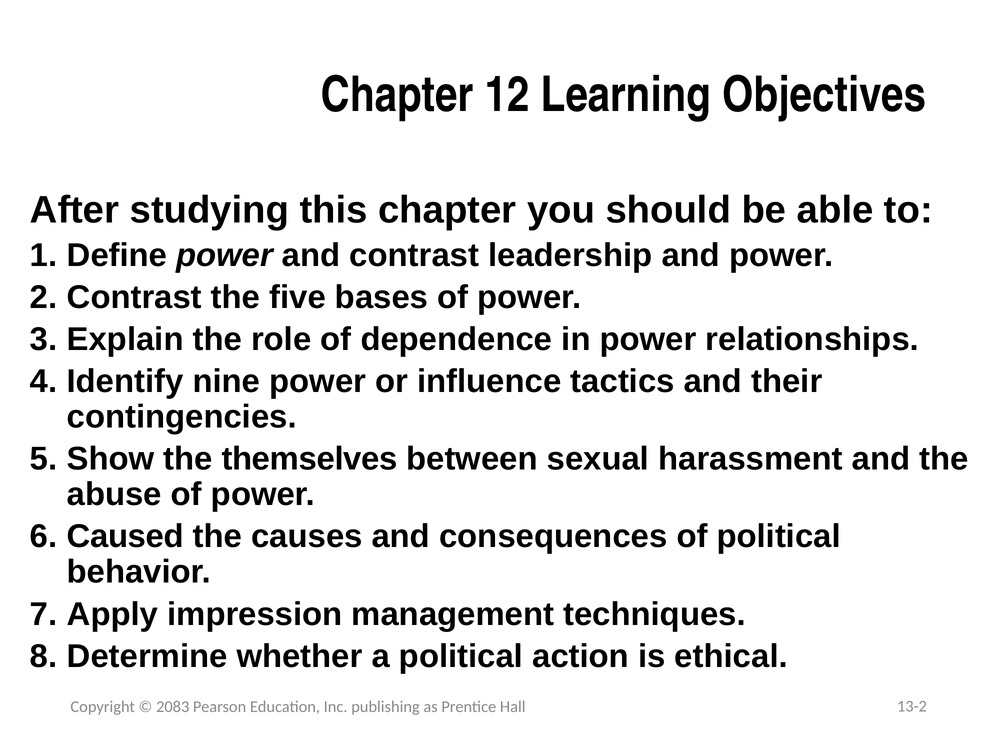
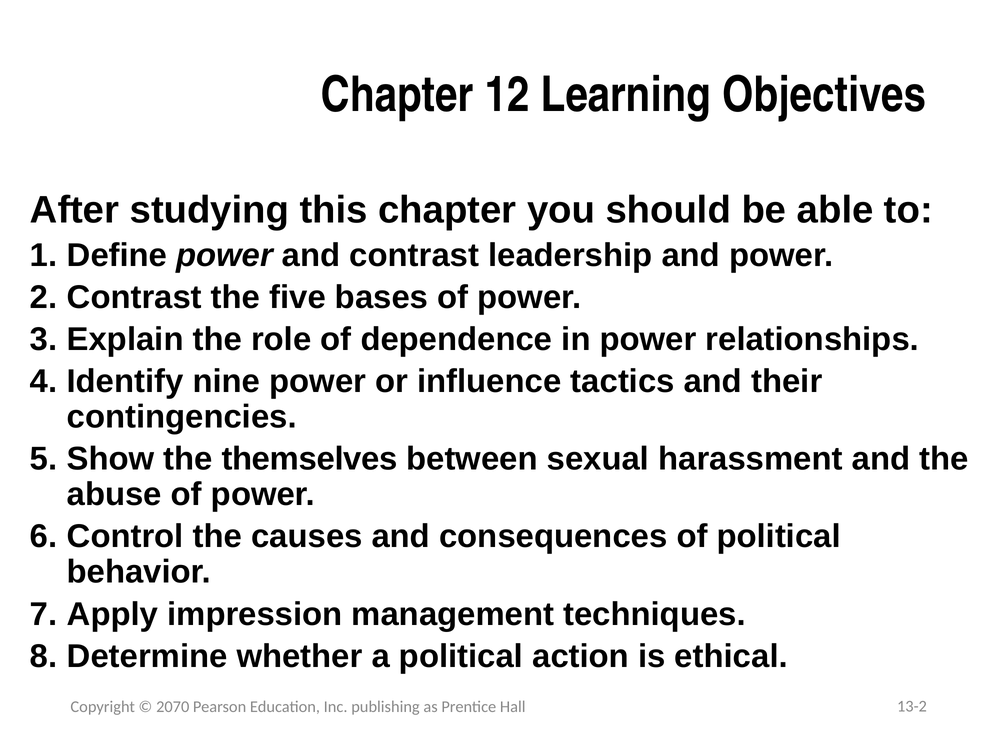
Caused: Caused -> Control (125, 536)
2083: 2083 -> 2070 (173, 706)
